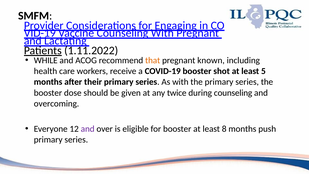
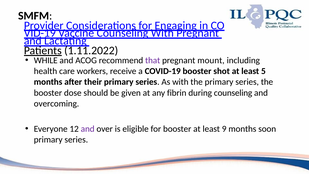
that colour: orange -> purple (153, 60)
known: known -> mount (211, 60)
twice: twice -> fibrin (177, 93)
8: 8 -> 9 (224, 129)
push: push -> soon (267, 129)
